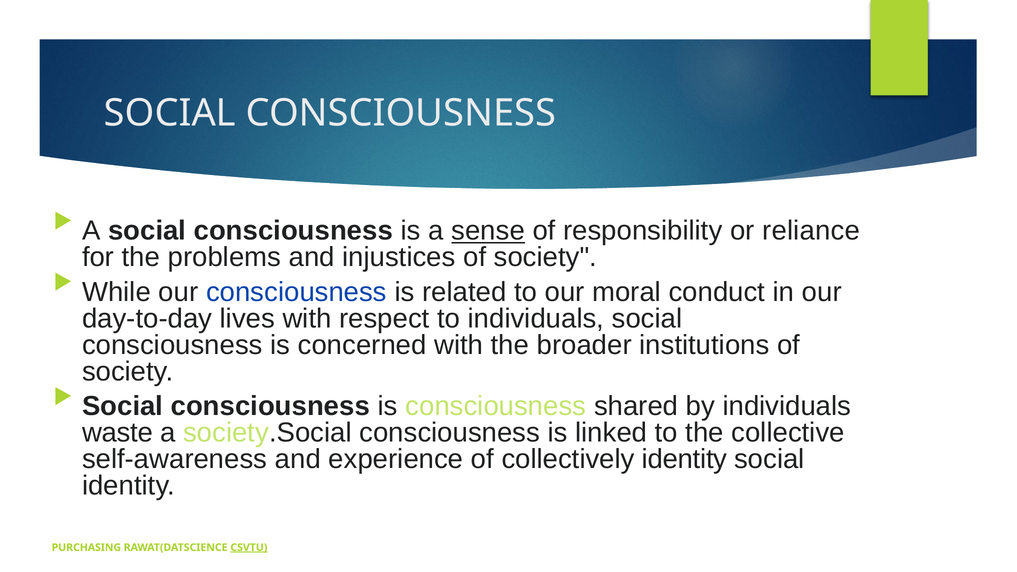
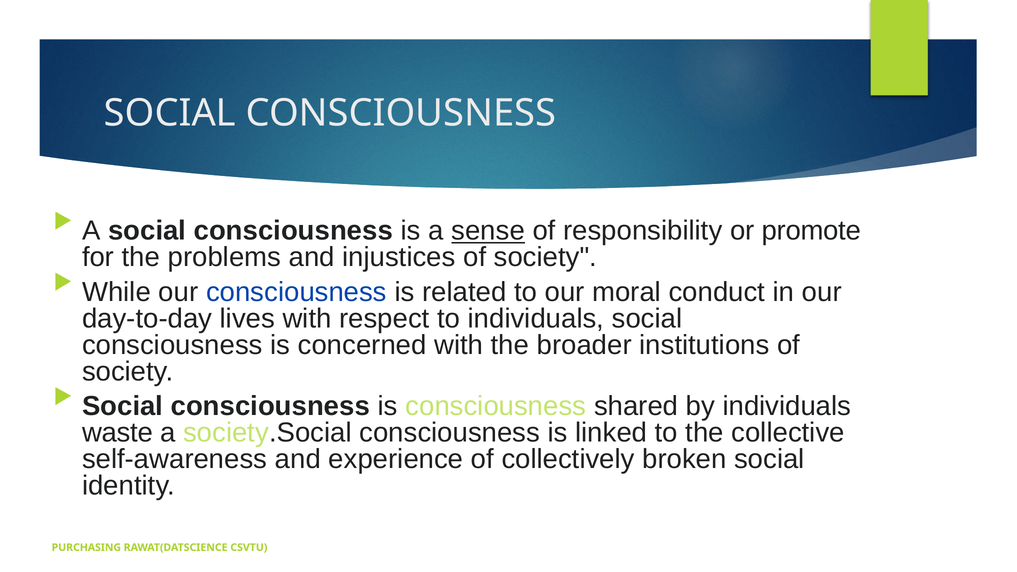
reliance: reliance -> promote (811, 231)
collectively identity: identity -> broken (684, 459)
CSVTU underline: present -> none (249, 548)
